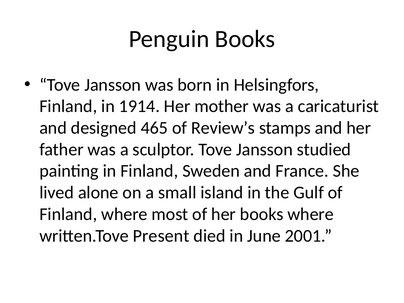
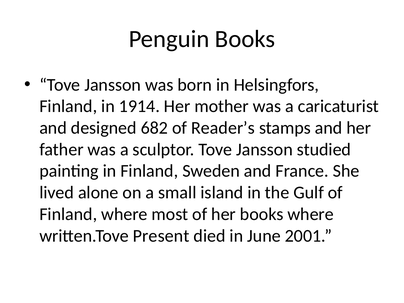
465: 465 -> 682 (154, 128)
Review’s: Review’s -> Reader’s (223, 128)
